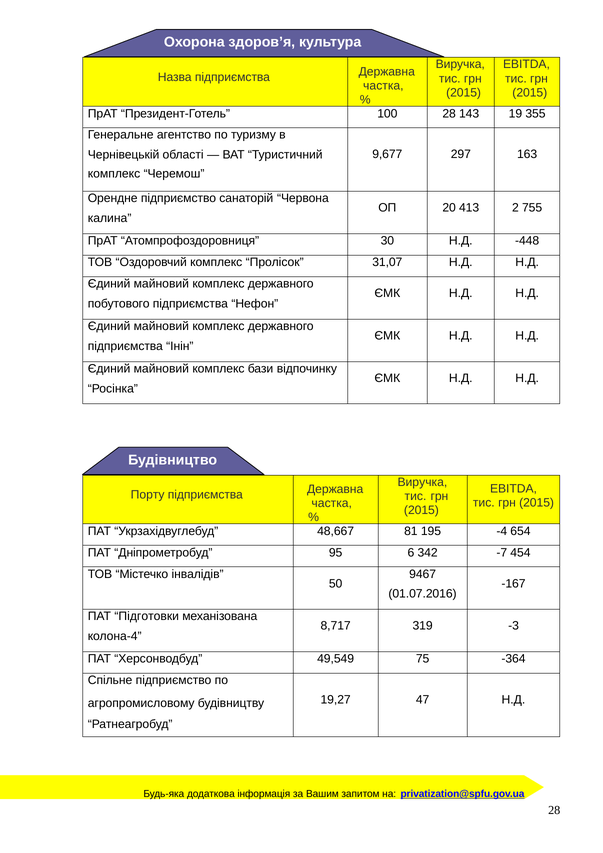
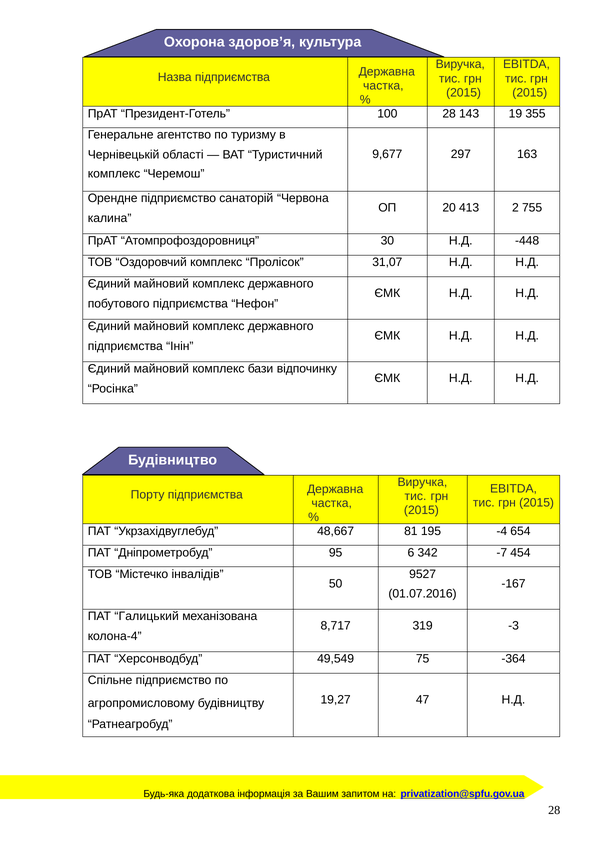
9467: 9467 -> 9527 (423, 574)
Підготовки: Підготовки -> Галицький (147, 617)
